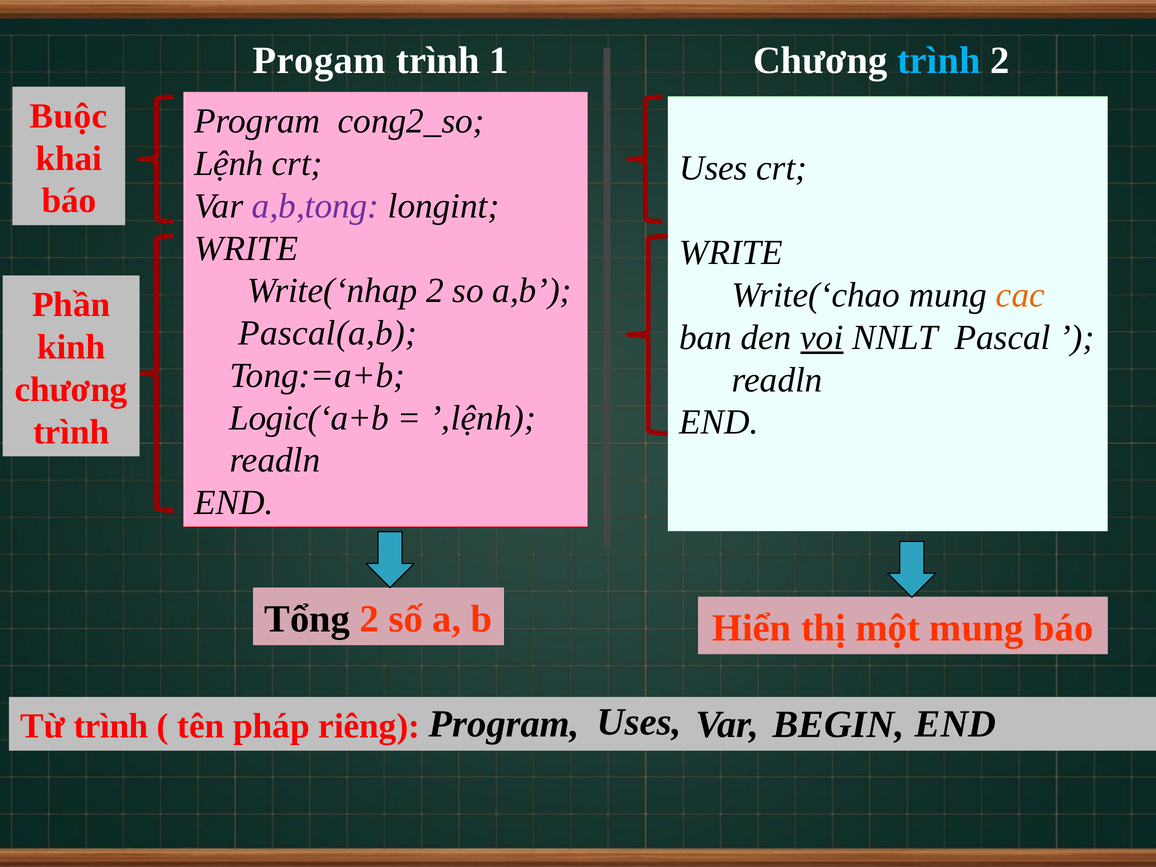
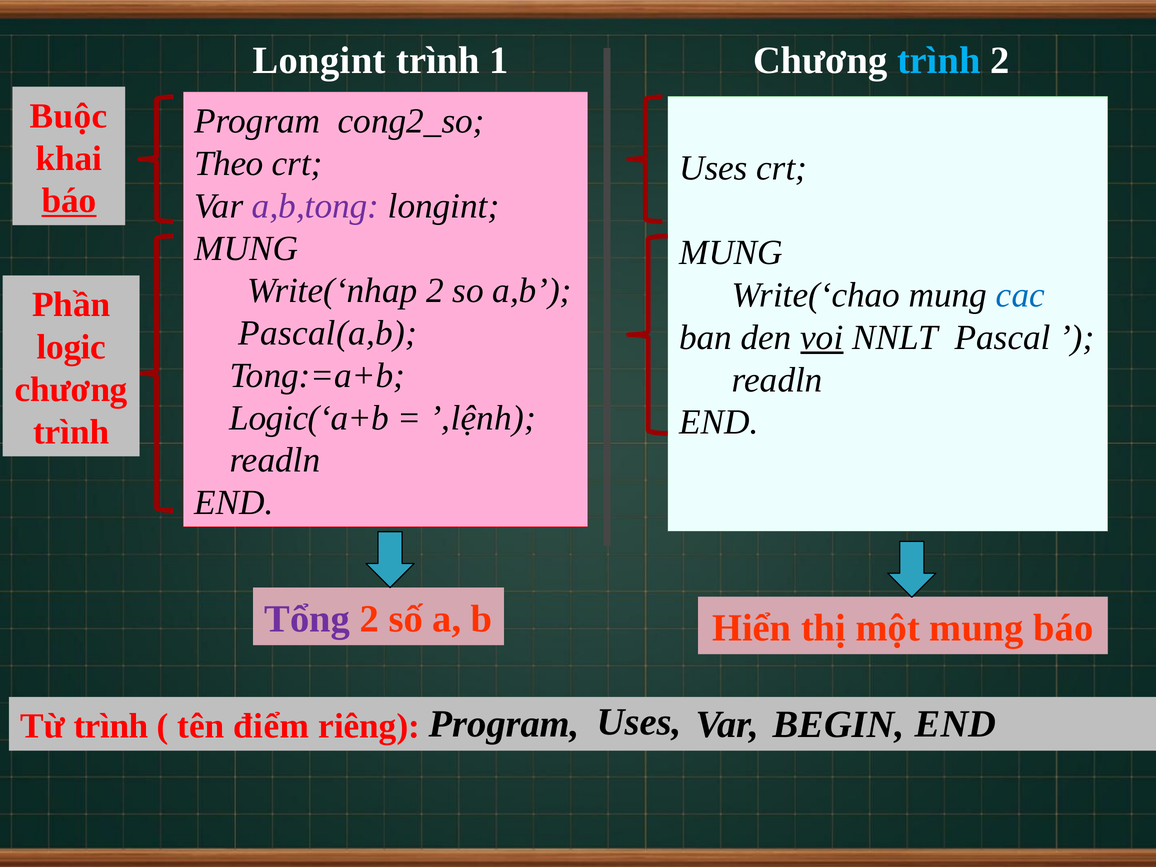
Progam: Progam -> Longint (319, 60)
Lệnh: Lệnh -> Theo (229, 164)
báo underline: none -> present (69, 201)
WRITE: WRITE -> MUNG (246, 248)
WRITE: WRITE -> MUNG (731, 253)
cac colour: orange -> blue (1020, 295)
kinh: kinh -> logic (71, 347)
Tổng colour: black -> purple (307, 619)
pháp: pháp -> điểm (271, 726)
